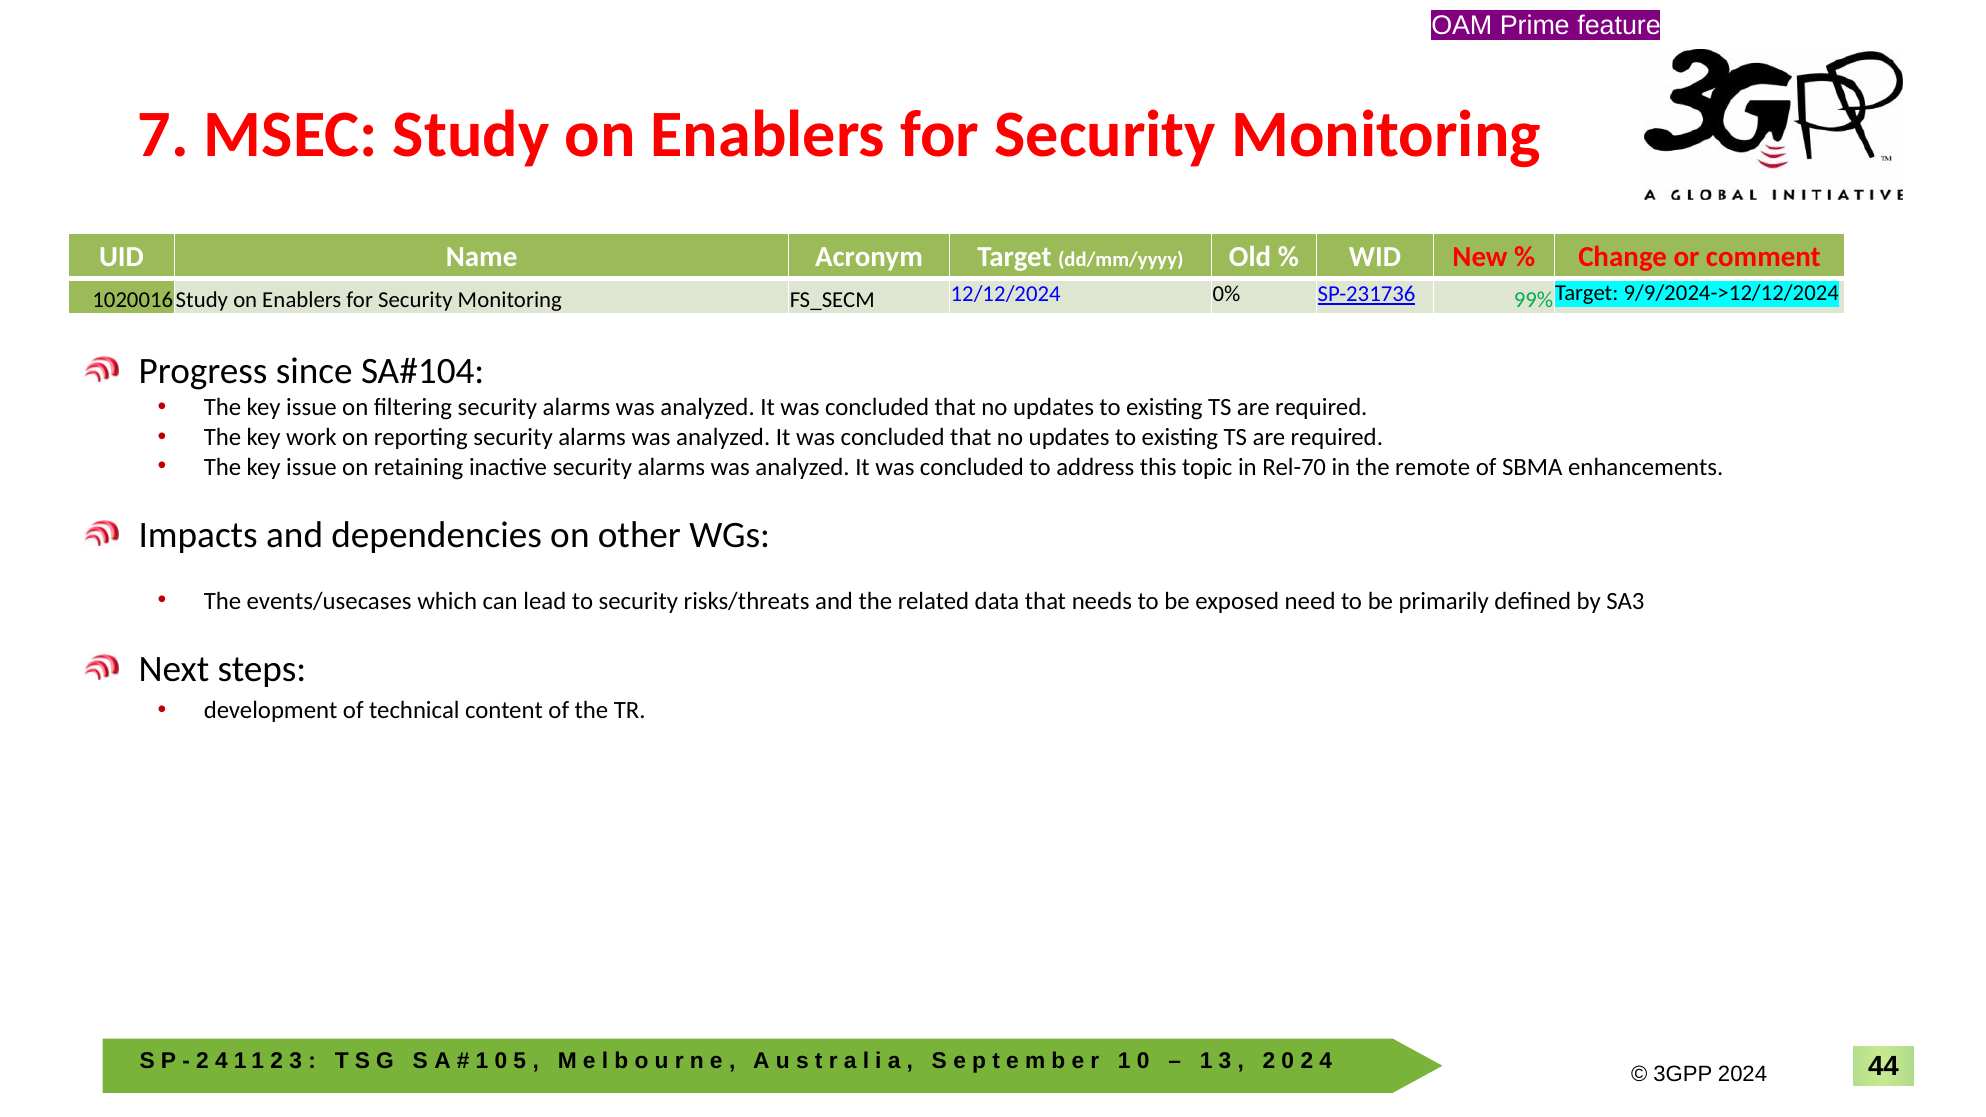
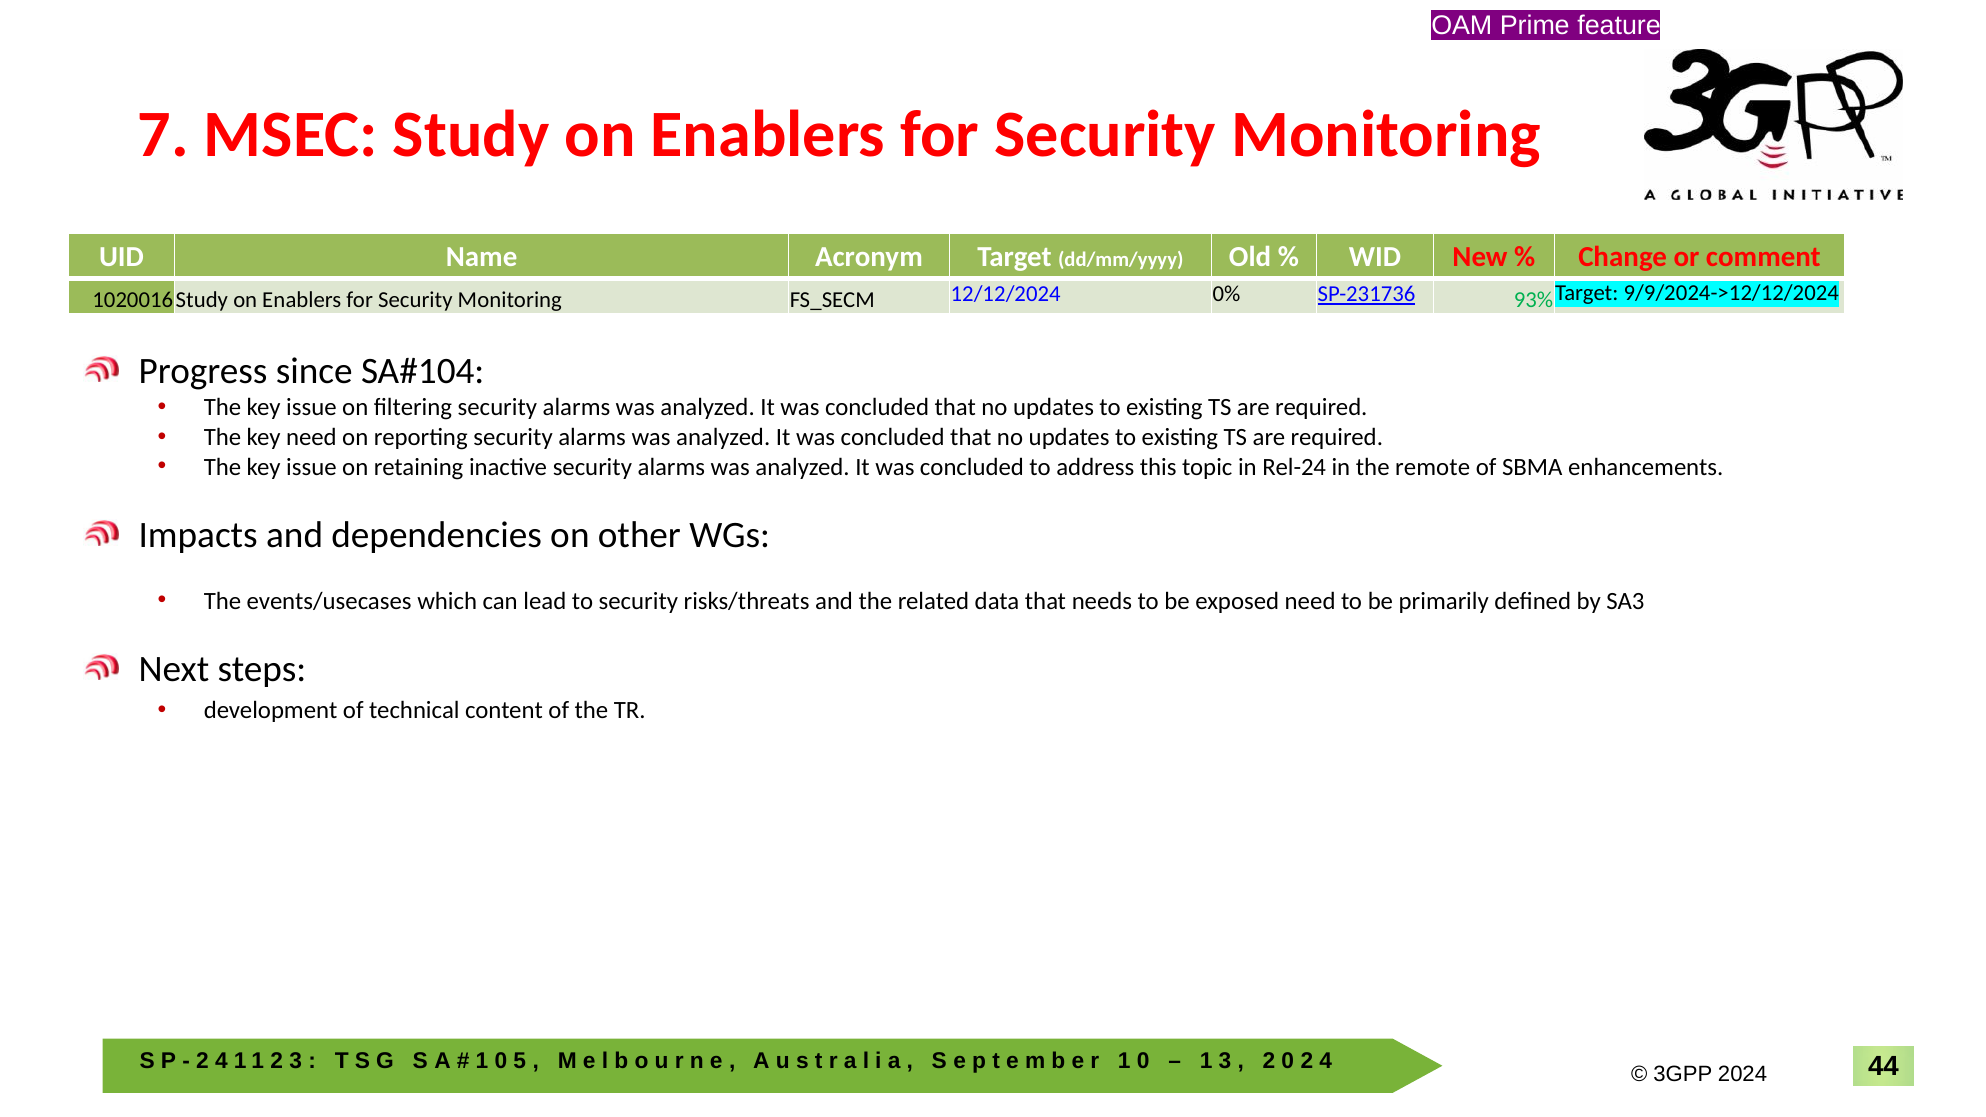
99%: 99% -> 93% (1533, 300)
key work: work -> need (311, 437)
Rel-70: Rel-70 -> Rel-24 (1294, 467)
